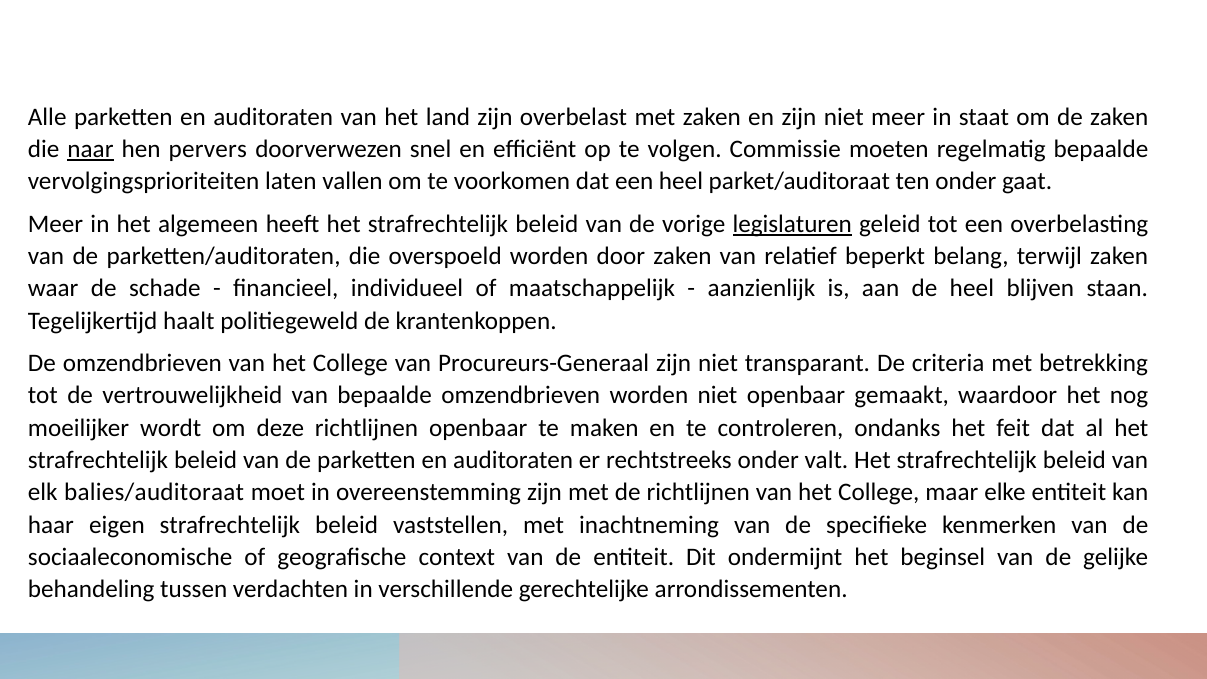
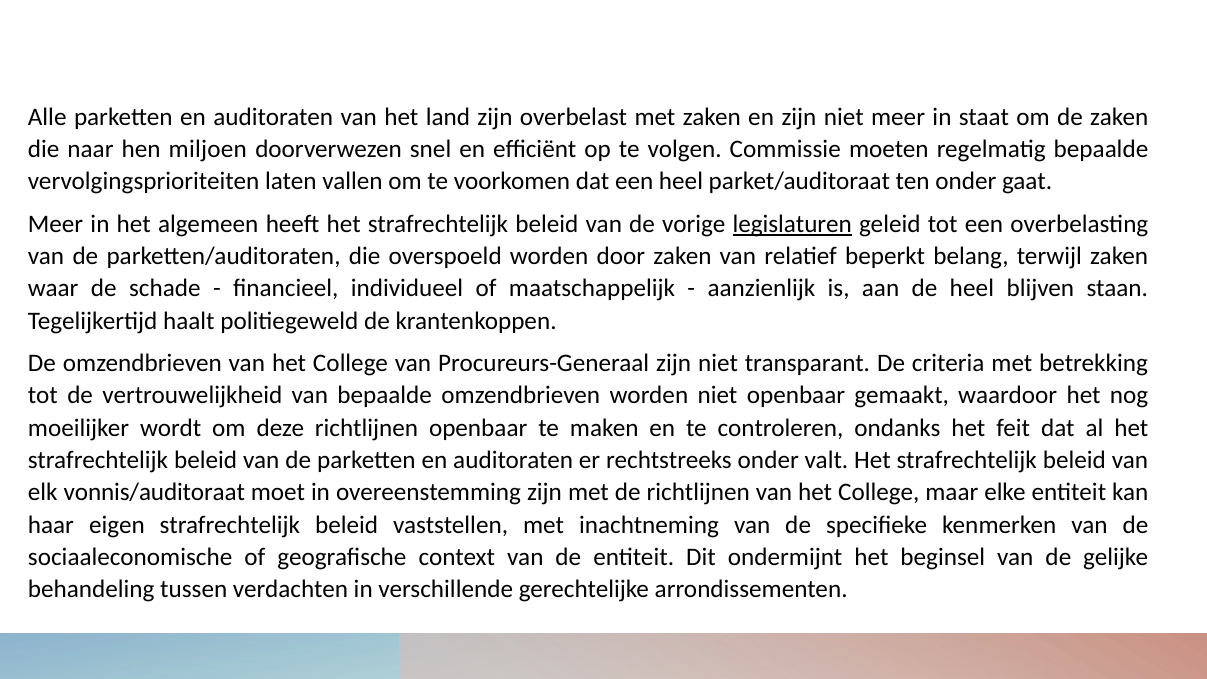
naar underline: present -> none (90, 149)
pervers: pervers -> miljoen (208, 149)
balies/auditoraat: balies/auditoraat -> vonnis/auditoraat (154, 492)
